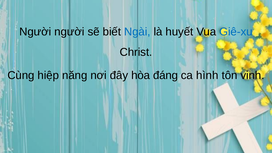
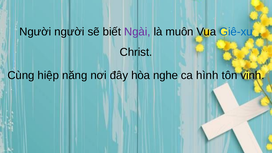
Ngài colour: blue -> purple (137, 32)
huyết: huyết -> muôn (179, 32)
đáng: đáng -> nghe (166, 75)
